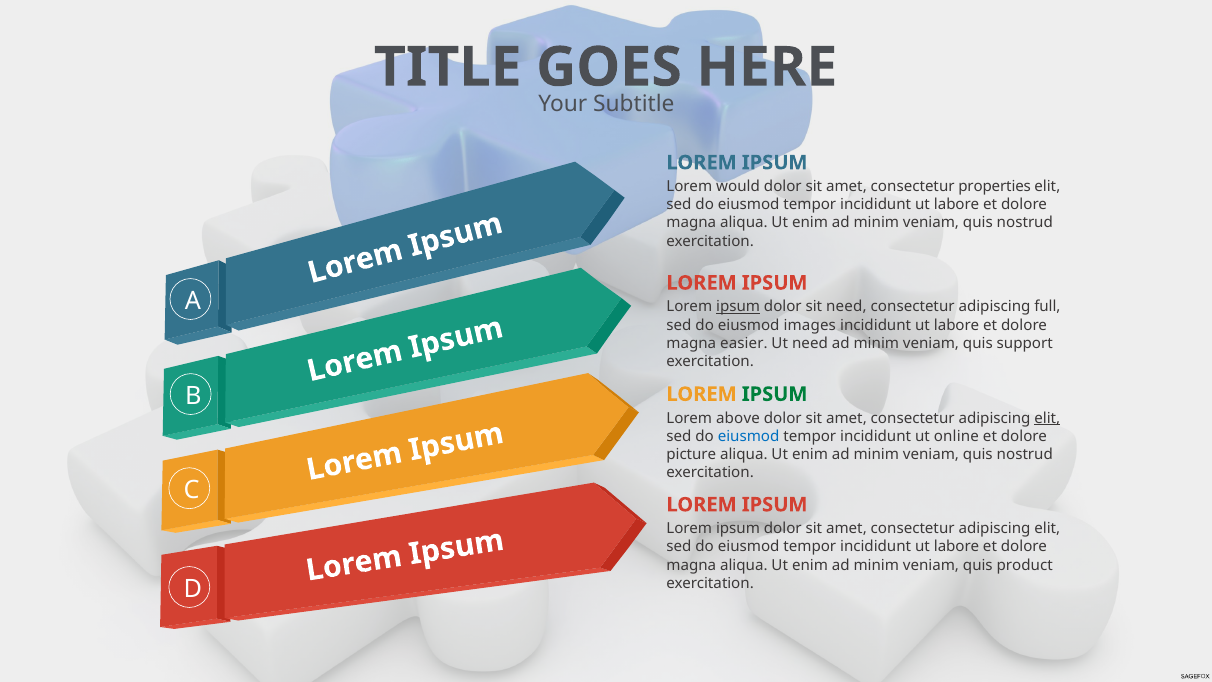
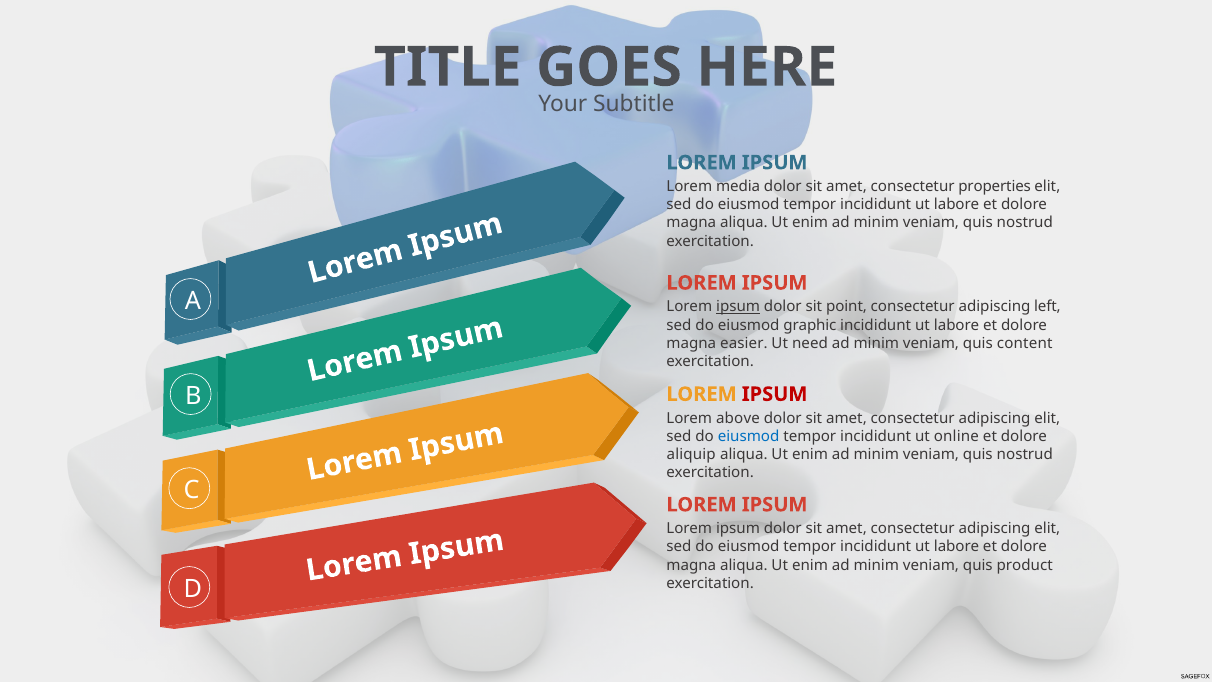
would: would -> media (738, 186)
sit need: need -> point (847, 307)
full: full -> left (1047, 307)
images: images -> graphic (810, 325)
support: support -> content (1025, 343)
IPSUM colour: green -> red (775, 394)
elit underline: present -> none (1047, 418)
picture: picture -> aliquip (691, 454)
